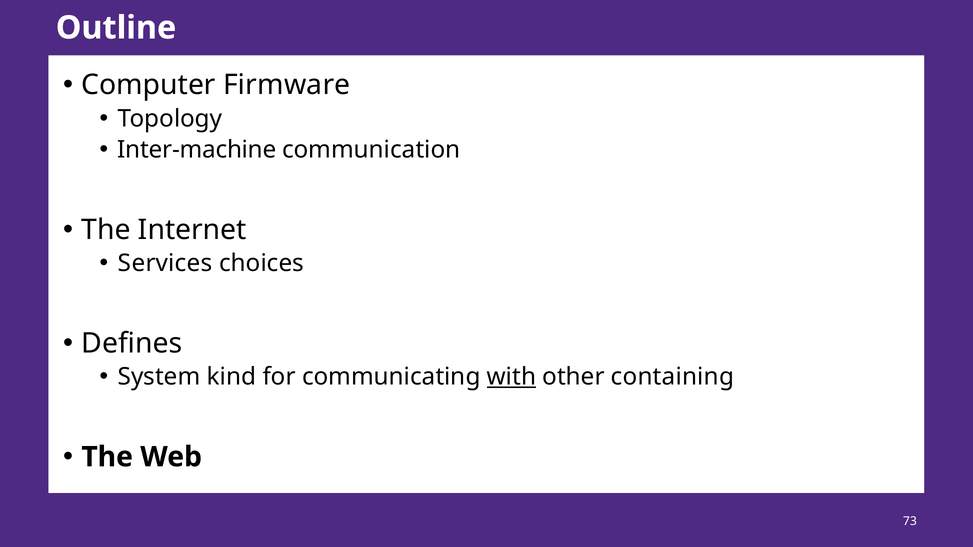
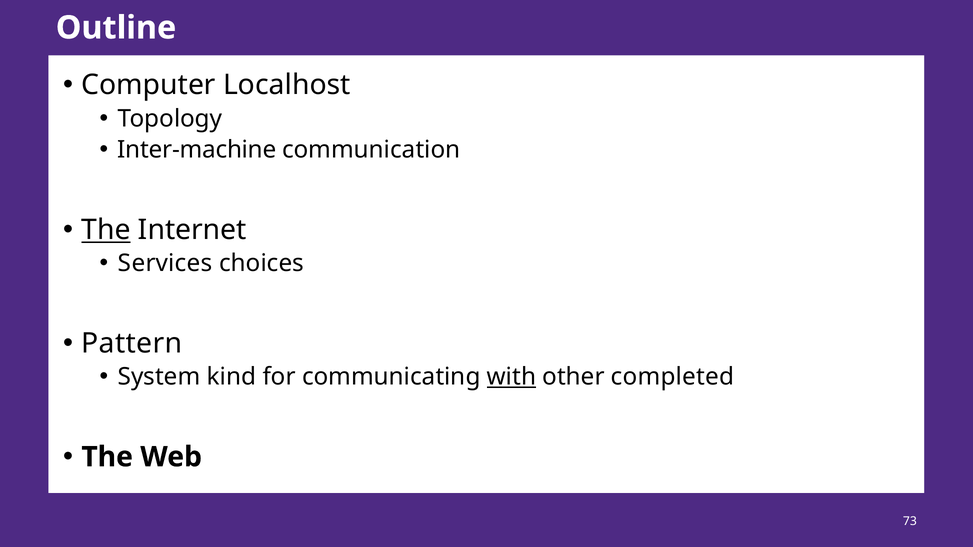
Firmware: Firmware -> Localhost (287, 85)
The underline: none -> present (106, 230)
Defines: Defines -> Pattern (132, 344)
containing: containing -> completed (673, 377)
